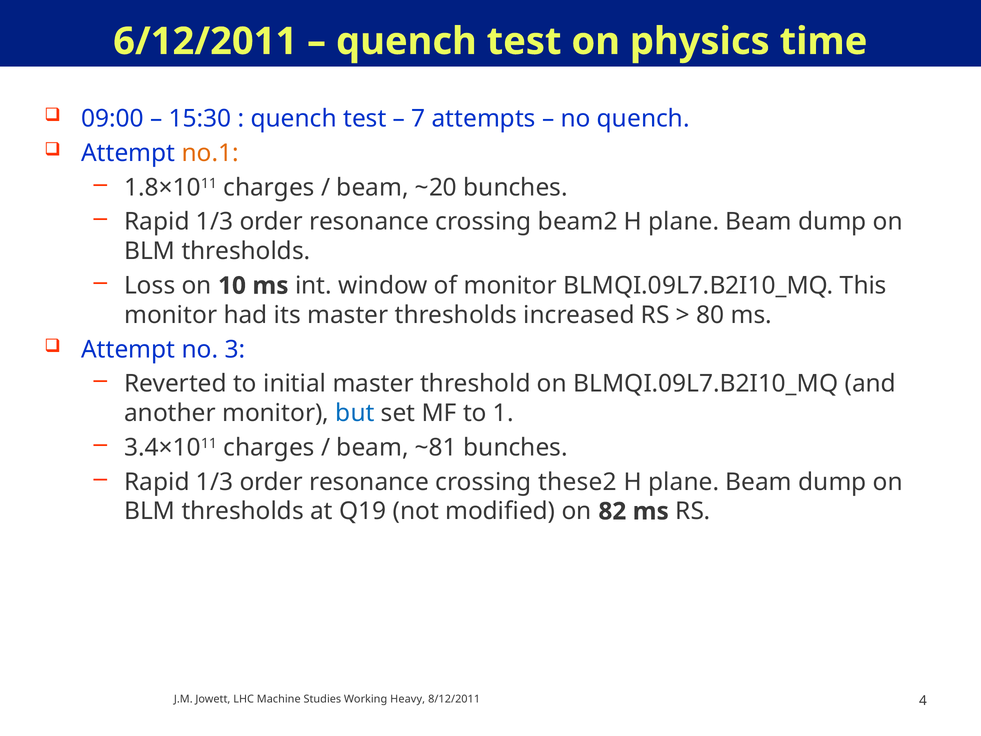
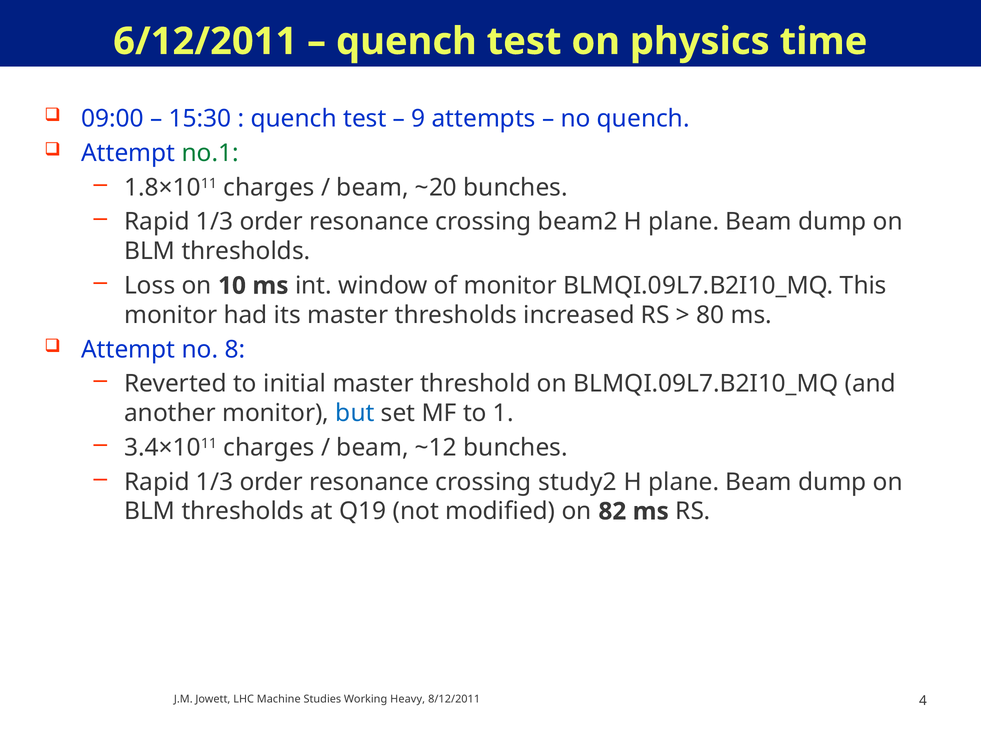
7: 7 -> 9 (418, 119)
no.1 colour: orange -> green (210, 153)
3: 3 -> 8 (235, 349)
~81: ~81 -> ~12 (436, 447)
these2: these2 -> study2 (578, 482)
